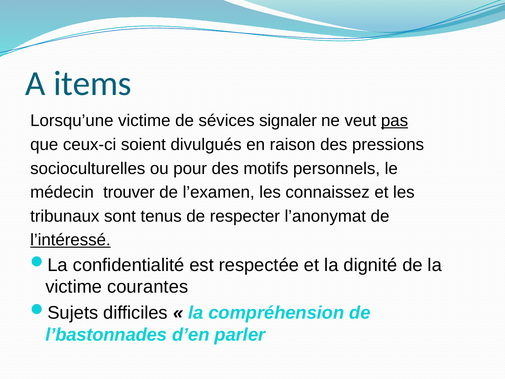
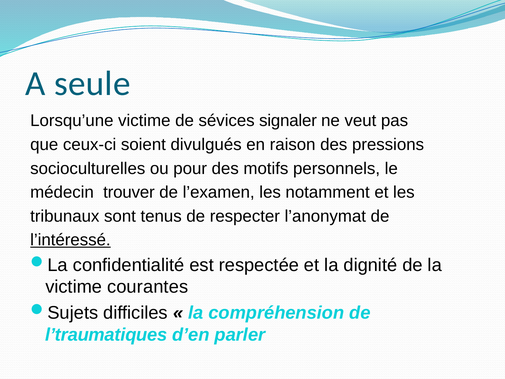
items: items -> seule (92, 83)
pas underline: present -> none (395, 121)
connaissez: connaissez -> notamment (328, 192)
l’bastonnades: l’bastonnades -> l’traumatiques (106, 334)
